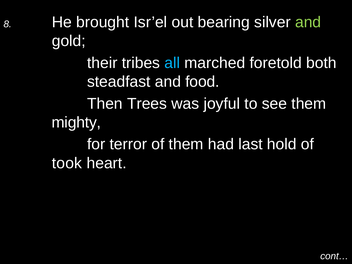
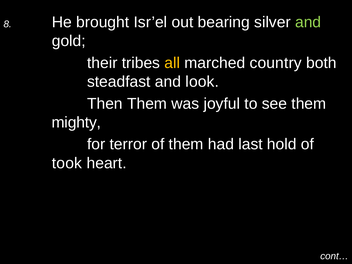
all colour: light blue -> yellow (172, 63)
foretold: foretold -> country (276, 63)
food: food -> look (202, 82)
Then Trees: Trees -> Them (147, 104)
